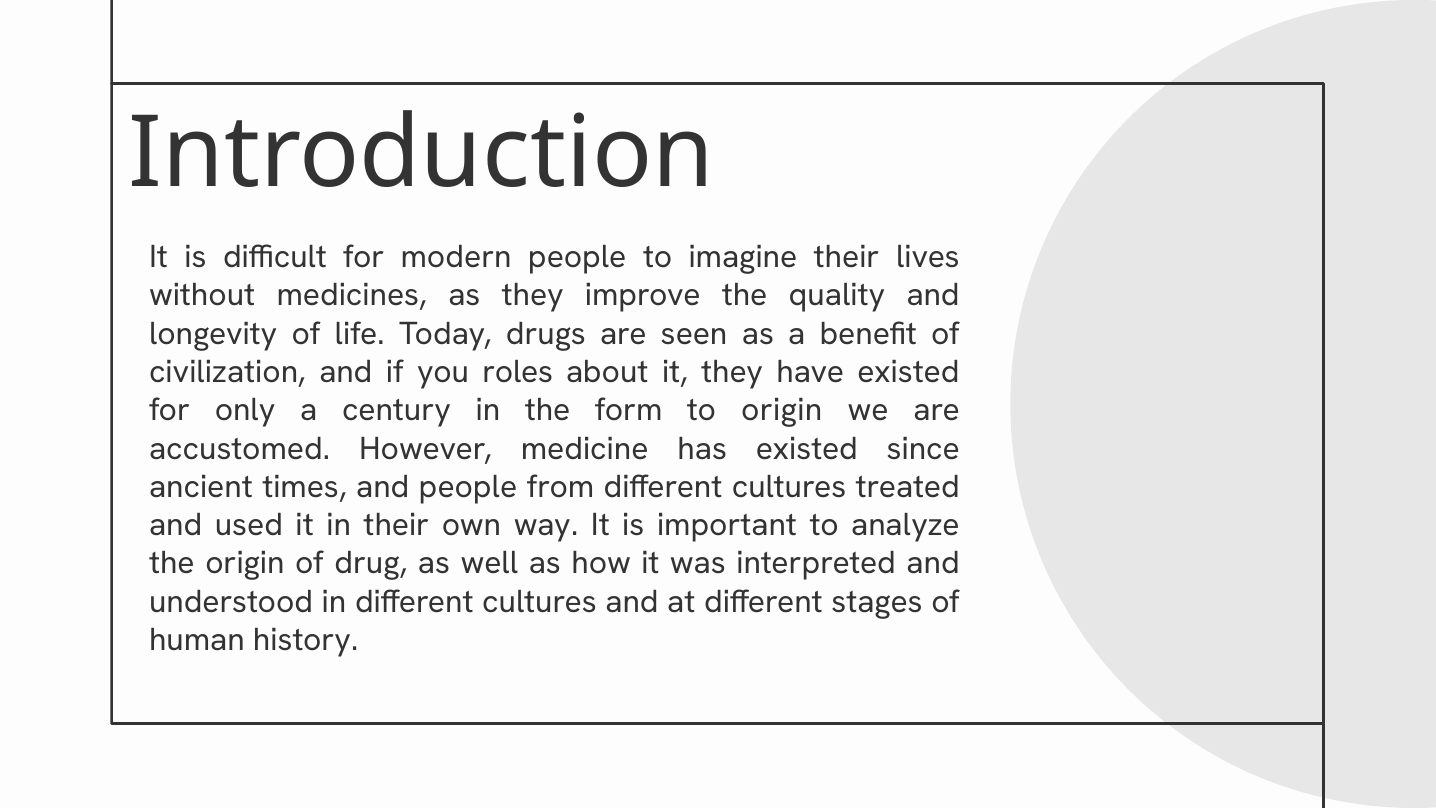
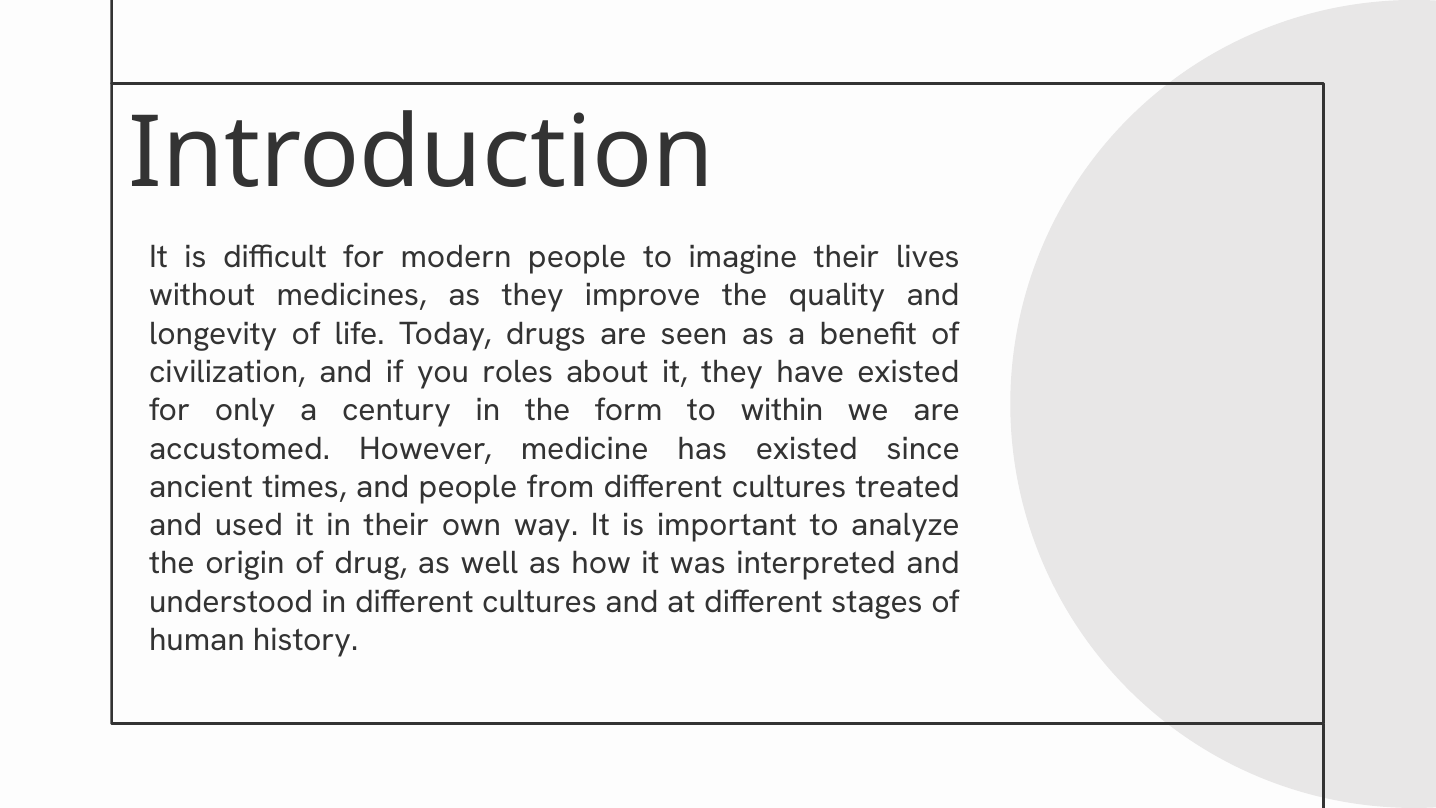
to origin: origin -> within (782, 410)
